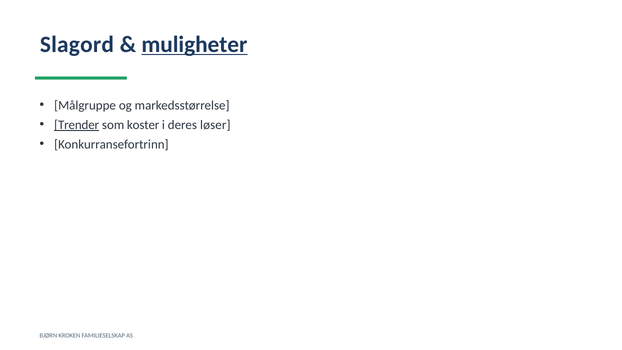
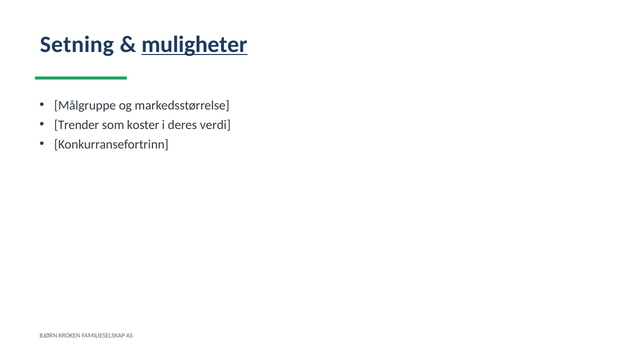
Slagord: Slagord -> Setning (77, 44)
Trender underline: present -> none (77, 125)
løser: løser -> verdi (215, 125)
